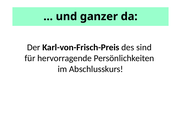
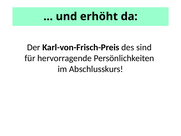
ganzer: ganzer -> erhöht (99, 16)
